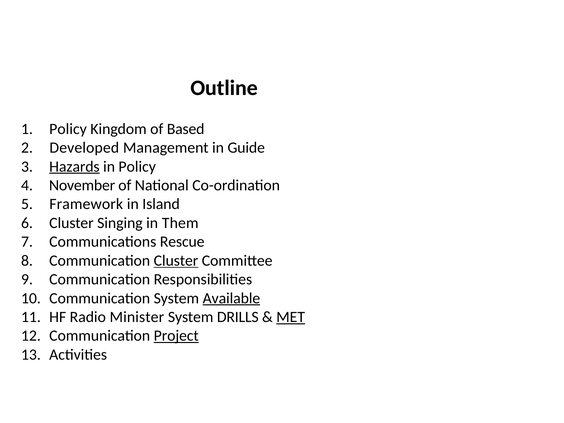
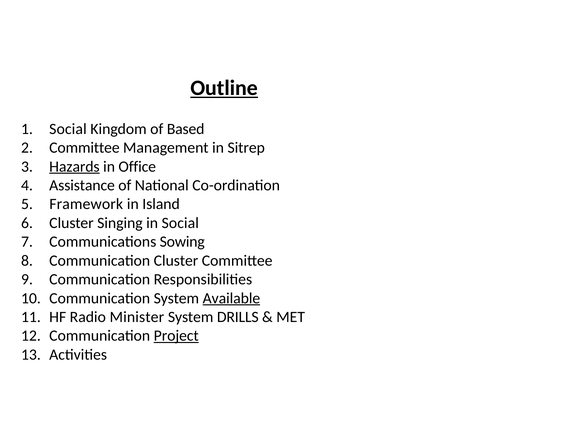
Outline underline: none -> present (224, 88)
Policy: Policy -> Social (68, 129)
Developed: Developed -> Committee (84, 148)
Guide: Guide -> Sitrep (246, 148)
in Policy: Policy -> Office (137, 167)
November: November -> Assistance (82, 185)
in Them: Them -> Social (180, 223)
Rescue: Rescue -> Sowing (182, 242)
Cluster underline: present -> none (176, 261)
MET underline: present -> none (291, 317)
